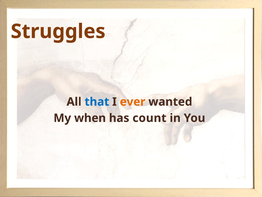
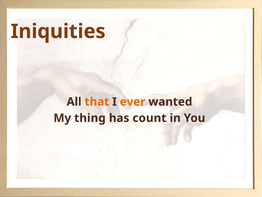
Struggles: Struggles -> Iniquities (58, 31)
that colour: blue -> orange (97, 102)
when: when -> thing (90, 118)
